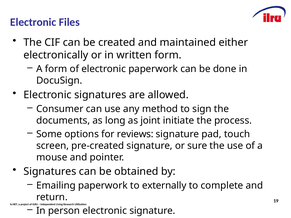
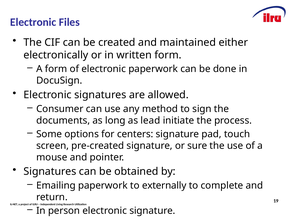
joint: joint -> lead (150, 121)
reviews: reviews -> centers (135, 134)
